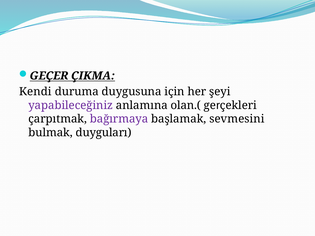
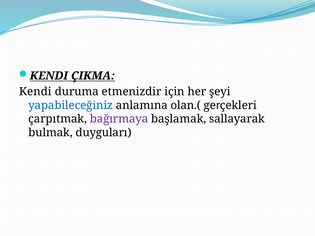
GEÇER: GEÇER -> KENDI (49, 76)
duygusuna: duygusuna -> etmenizdir (132, 92)
yapabileceğiniz colour: purple -> blue (71, 105)
sevmesini: sevmesini -> sallayarak (237, 119)
